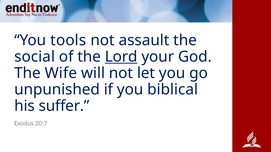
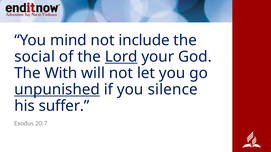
tools: tools -> mind (68, 40)
assault: assault -> include (144, 40)
Wife: Wife -> With (61, 73)
unpunished underline: none -> present (57, 90)
biblical: biblical -> silence (173, 90)
